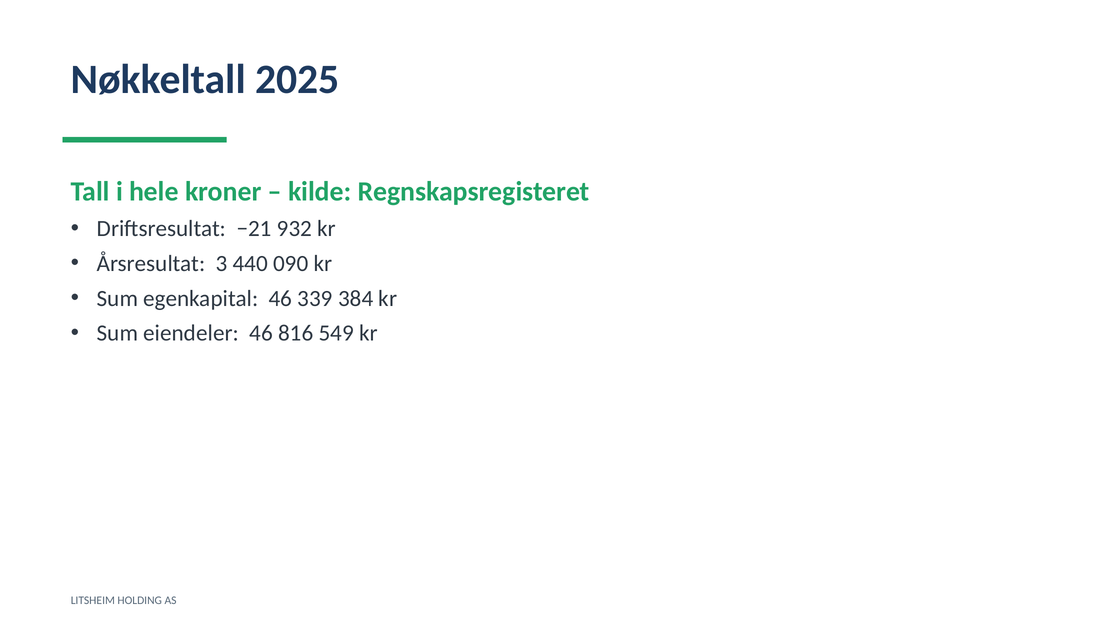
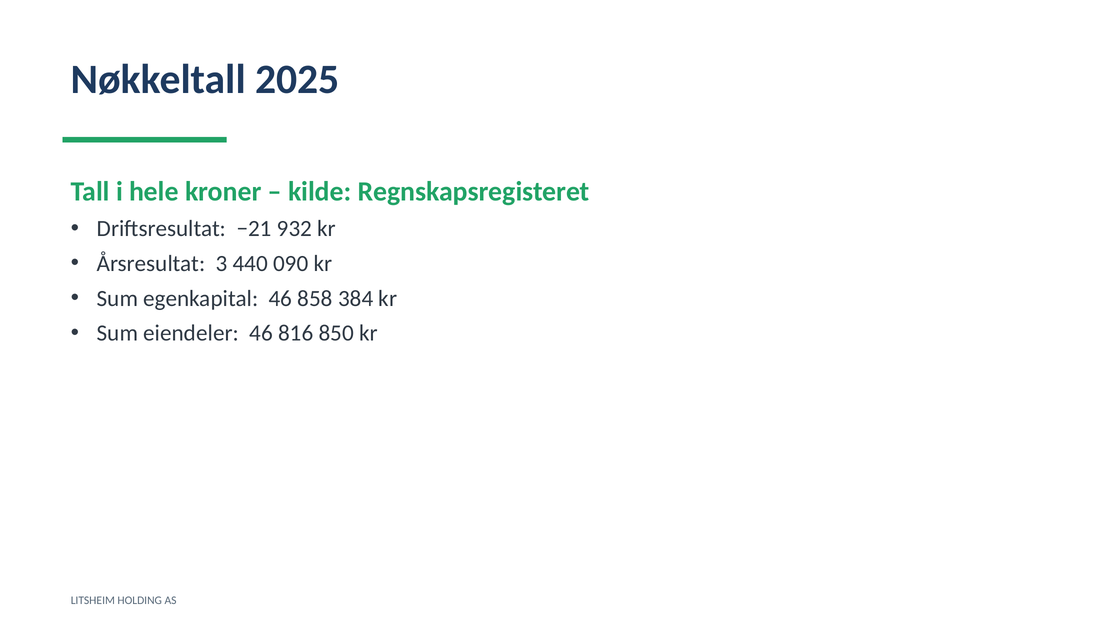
339: 339 -> 858 (315, 298)
549: 549 -> 850 (336, 333)
